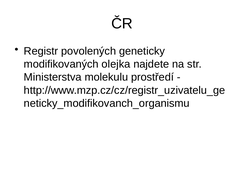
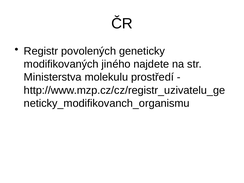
olejka: olejka -> jiného (116, 64)
